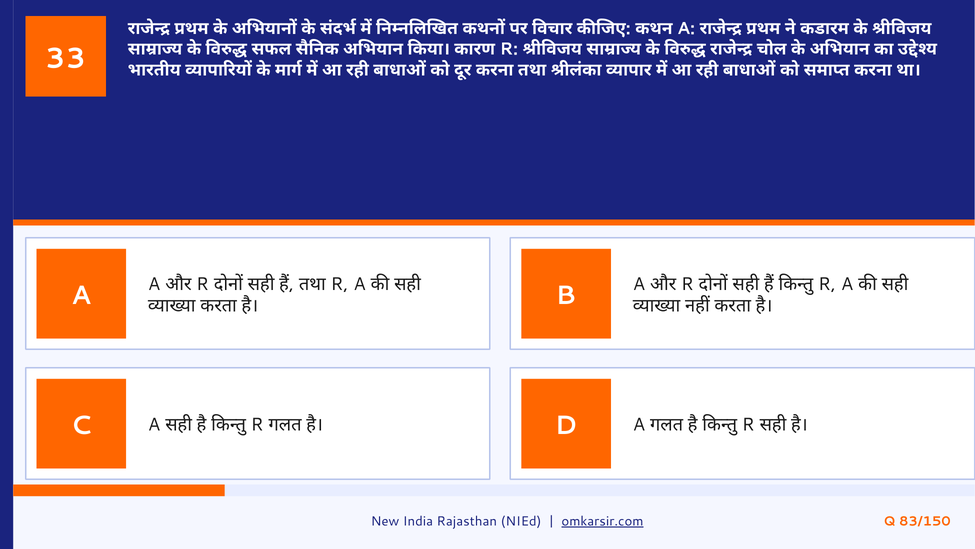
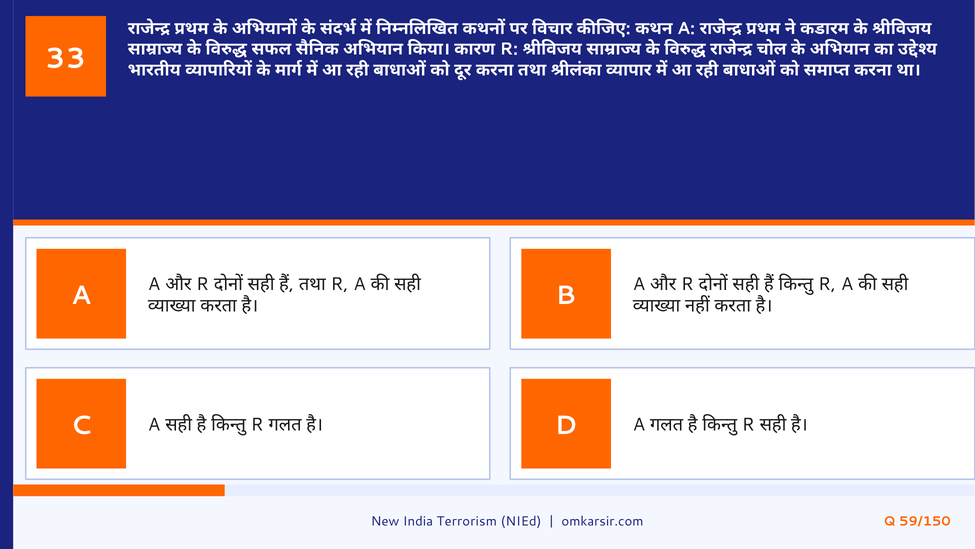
Rajasthan: Rajasthan -> Terrorism (467, 521)
omkarsir.com underline: present -> none (602, 521)
83/150: 83/150 -> 59/150 (925, 521)
